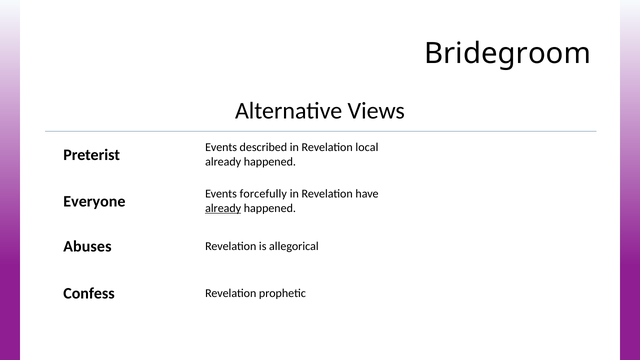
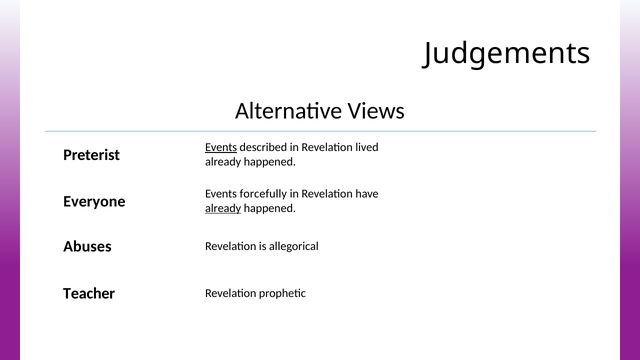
Bridegroom: Bridegroom -> Judgements (508, 54)
Events underline: none -> present (221, 147)
local: local -> lived (367, 147)
Confess: Confess -> Teacher (89, 293)
